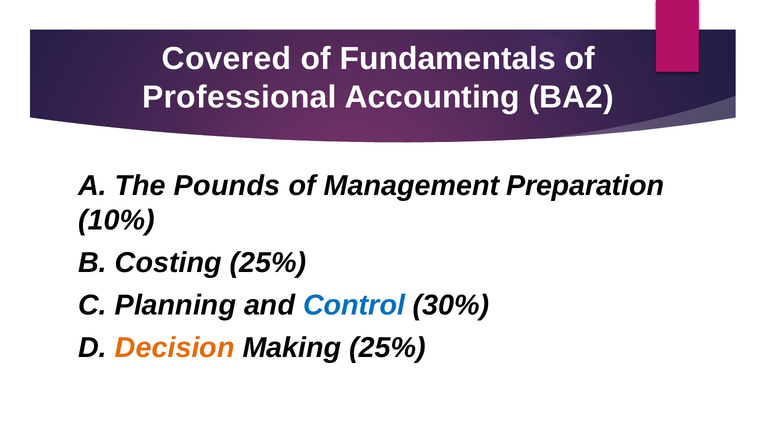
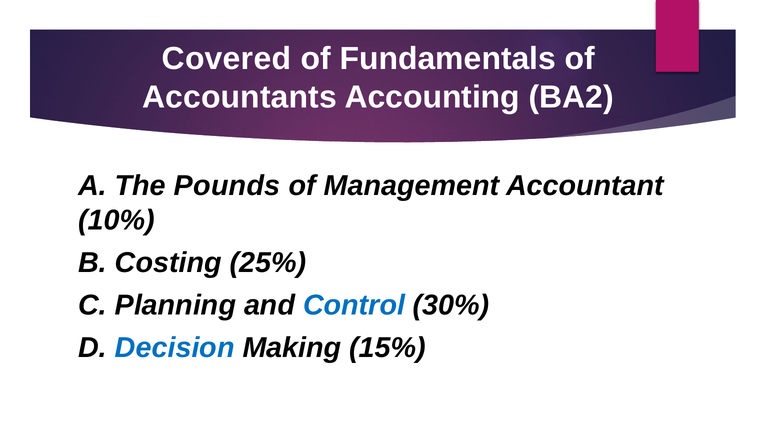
Professional: Professional -> Accountants (240, 97)
Preparation: Preparation -> Accountant (585, 186)
Decision colour: orange -> blue (175, 348)
Making 25%: 25% -> 15% (388, 348)
